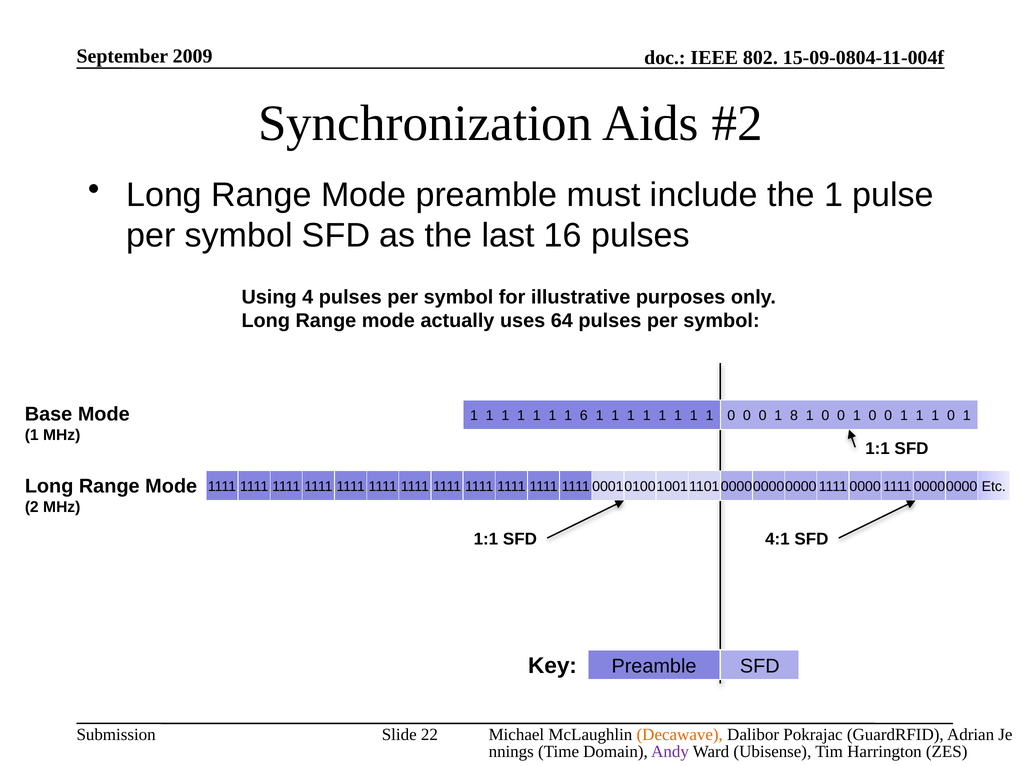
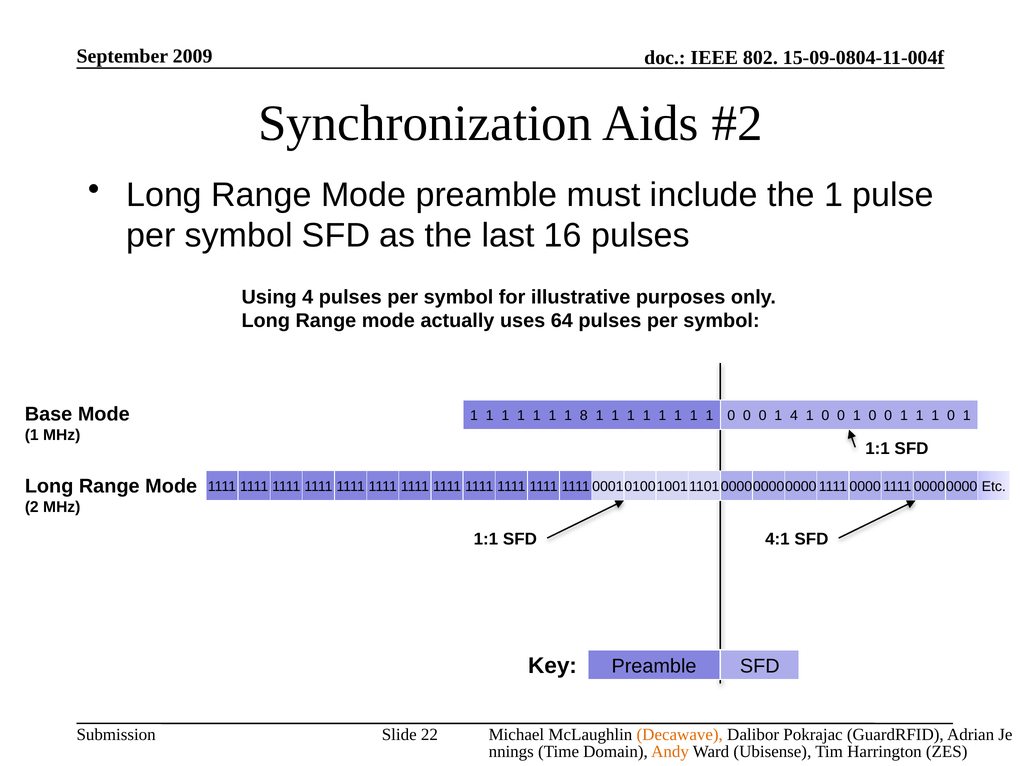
6: 6 -> 8 (584, 416)
1 8: 8 -> 4 (794, 416)
Andy colour: purple -> orange (670, 751)
